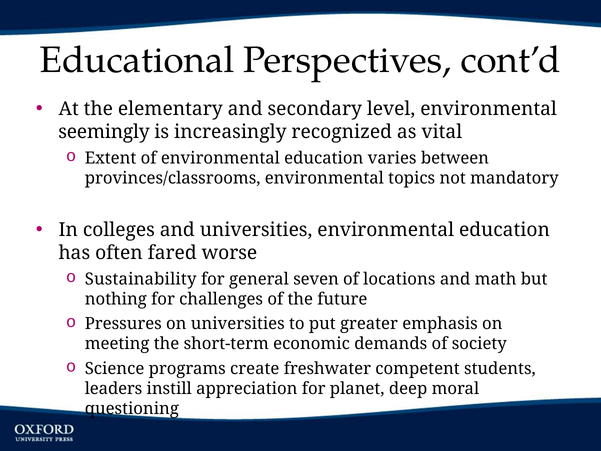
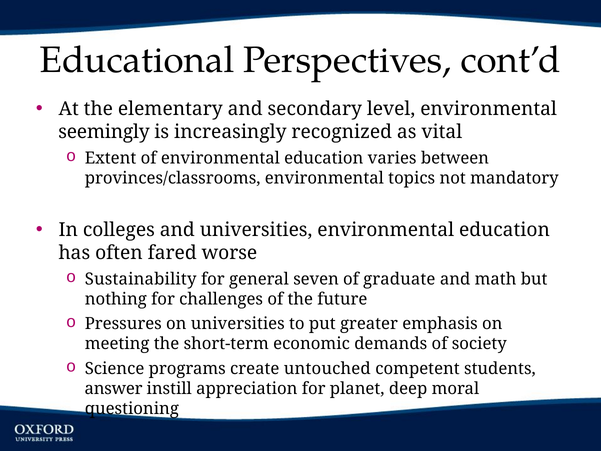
locations: locations -> graduate (399, 279)
freshwater: freshwater -> untouched (327, 368)
leaders: leaders -> answer (114, 389)
